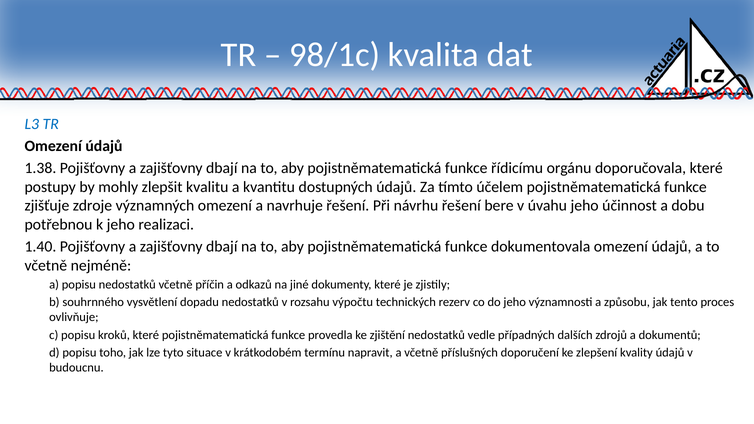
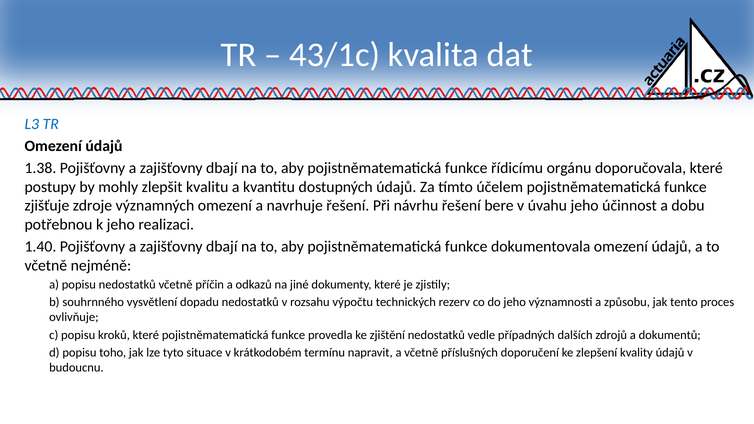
98/1c: 98/1c -> 43/1c (335, 55)
